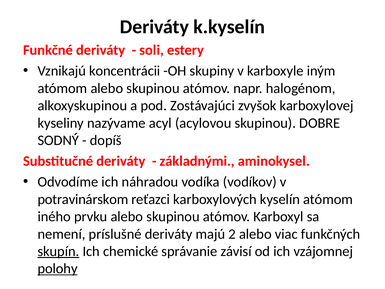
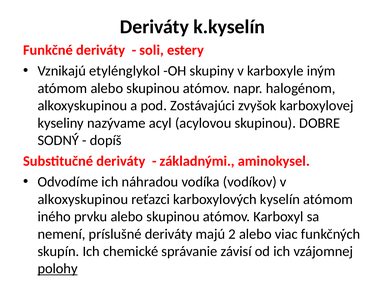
koncentrácii: koncentrácii -> etylénglykol (125, 71)
potravinárskom: potravinárskom -> alkoxyskupinou (83, 199)
skupín underline: present -> none (58, 251)
